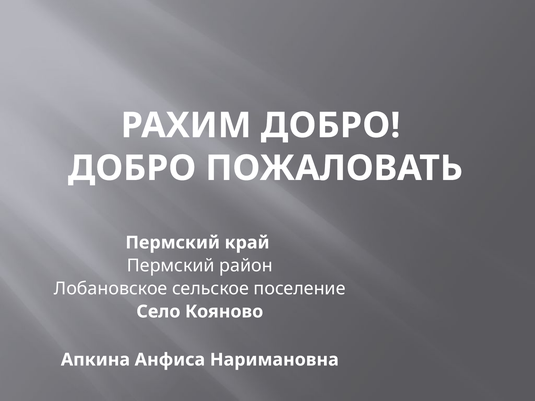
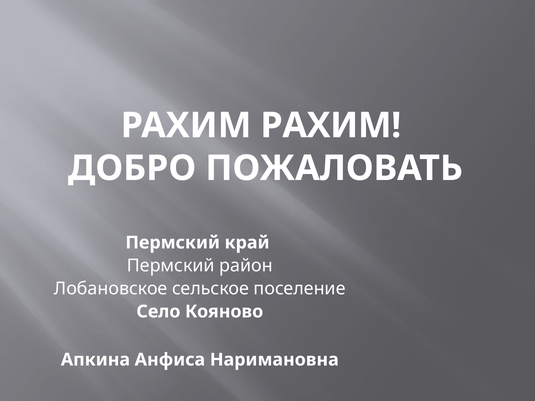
РАХИМ ДОБРО: ДОБРО -> РАХИМ (331, 126)
